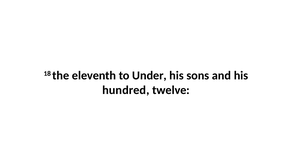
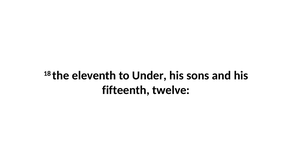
hundred: hundred -> fifteenth (126, 90)
